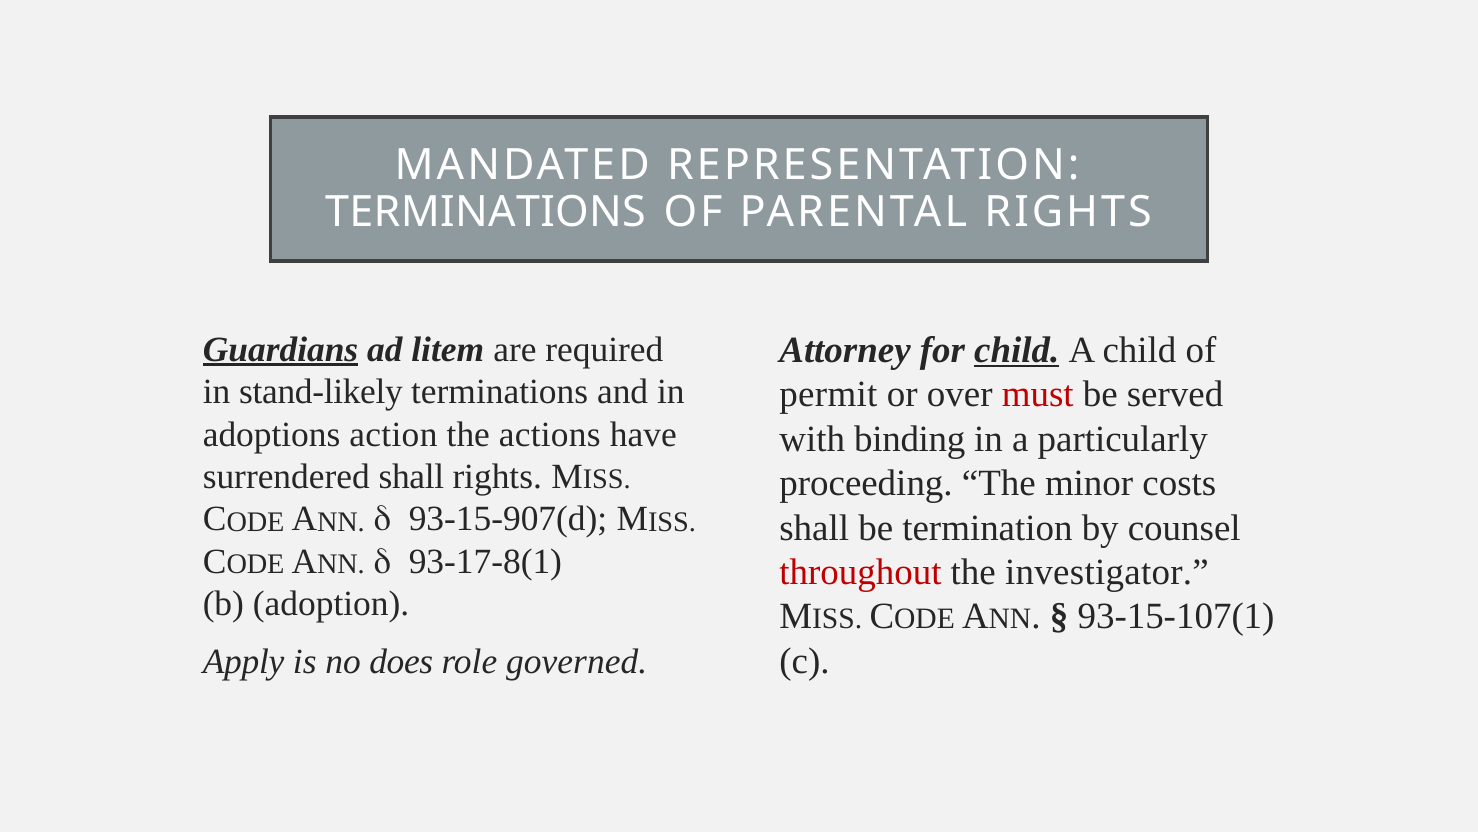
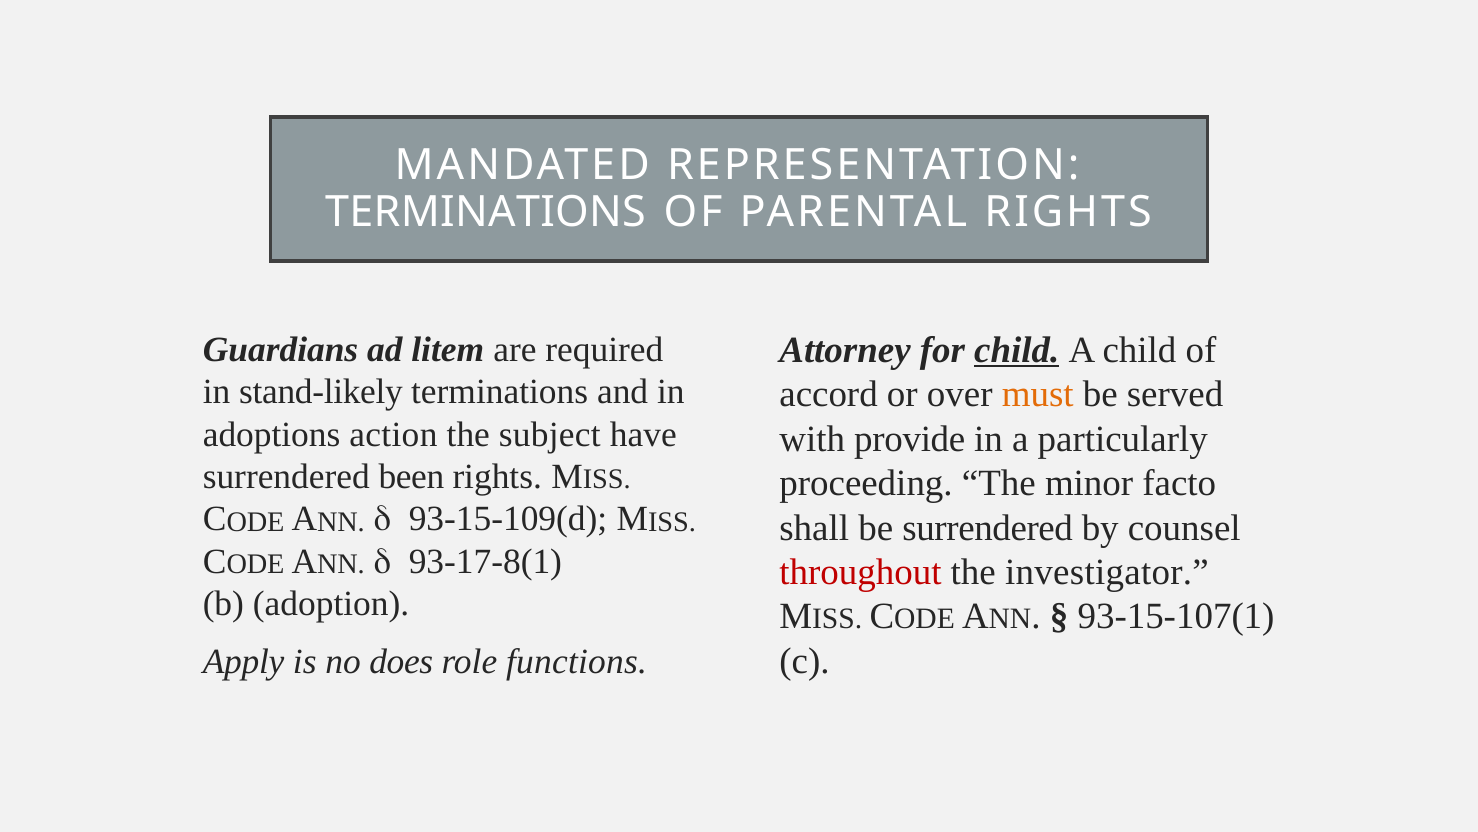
Guardians underline: present -> none (281, 349)
permit: permit -> accord (829, 394)
must colour: red -> orange (1038, 394)
actions: actions -> subject (550, 434)
binding: binding -> provide (910, 439)
surrendered shall: shall -> been (411, 476)
costs: costs -> facto (1179, 483)
93-15-907(d: 93-15-907(d -> 93-15-109(d (508, 519)
be termination: termination -> surrendered (988, 527)
governed: governed -> functions (577, 662)
